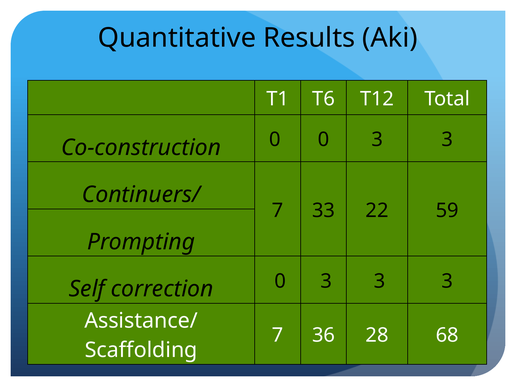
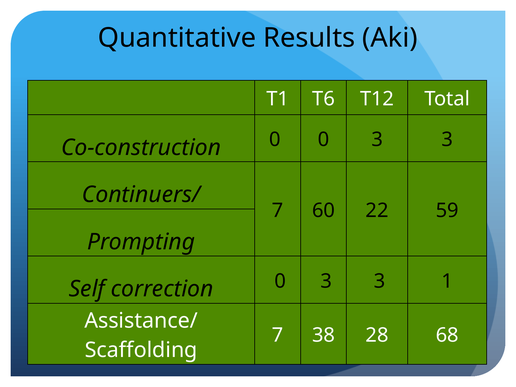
33: 33 -> 60 (324, 210)
3 3 3: 3 -> 1 (447, 281)
36: 36 -> 38 (324, 335)
